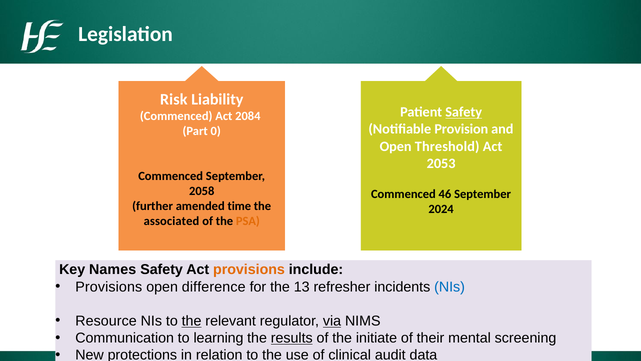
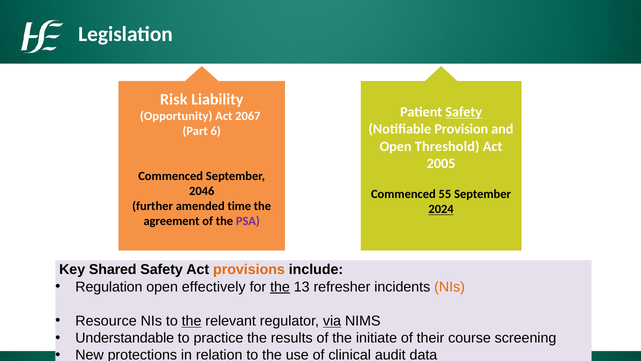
Commenced: Commenced -> Opportunity (176, 116)
2084: 2084 -> 2067 (248, 116)
0: 0 -> 6 (216, 131)
2053: 2053 -> 2005 (441, 163)
2058: 2058 -> 2046 (202, 191)
46: 46 -> 55 (445, 194)
2024 underline: none -> present (441, 209)
associated: associated -> agreement (172, 221)
PSA colour: orange -> purple (248, 221)
Names: Names -> Shared (113, 269)
Provisions: Provisions -> Regulation (109, 287)
difference: difference -> effectively (214, 287)
the underline: none -> present (280, 287)
NIs colour: blue -> orange (450, 287)
Communication: Communication -> Understandable (125, 338)
learning: learning -> practice (218, 338)
results underline: present -> none (292, 338)
mental: mental -> course (470, 338)
